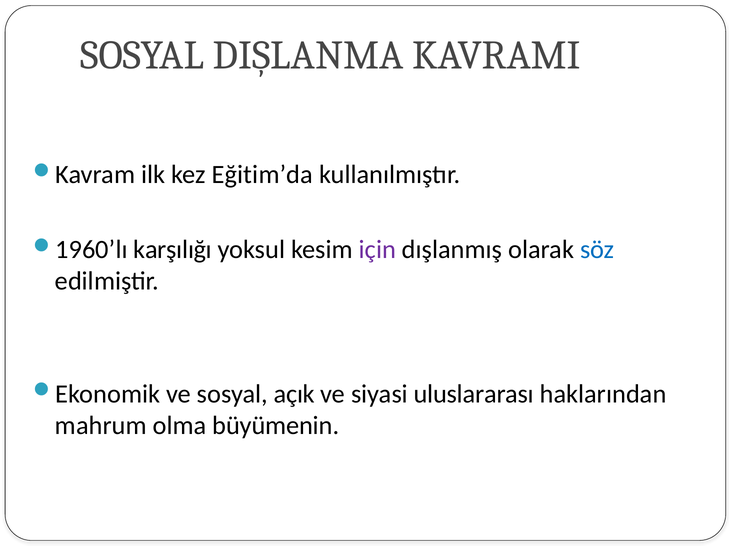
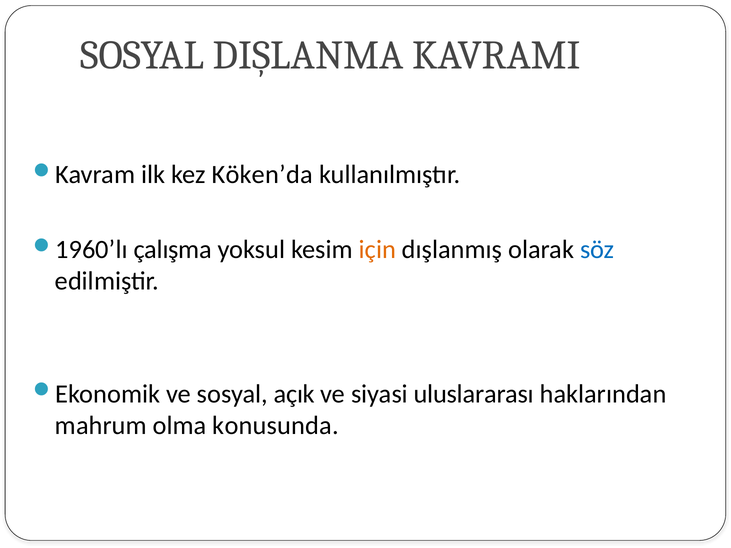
Eğitim’da: Eğitim’da -> Köken’da (262, 175)
karşılığı: karşılığı -> çalışma (173, 250)
için colour: purple -> orange (377, 250)
büyümenin: büyümenin -> konusunda (276, 426)
